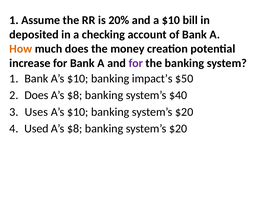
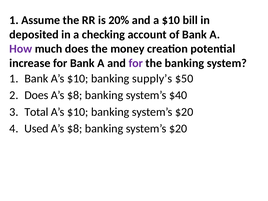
How colour: orange -> purple (21, 49)
impact’s: impact’s -> supply’s (152, 79)
Uses: Uses -> Total (36, 112)
